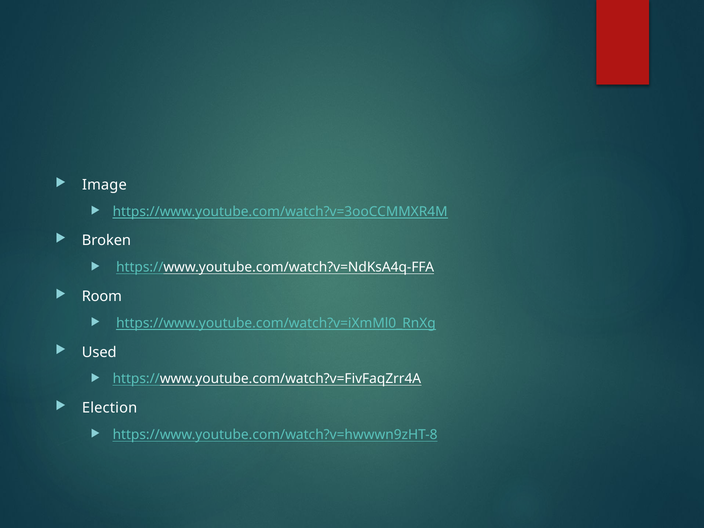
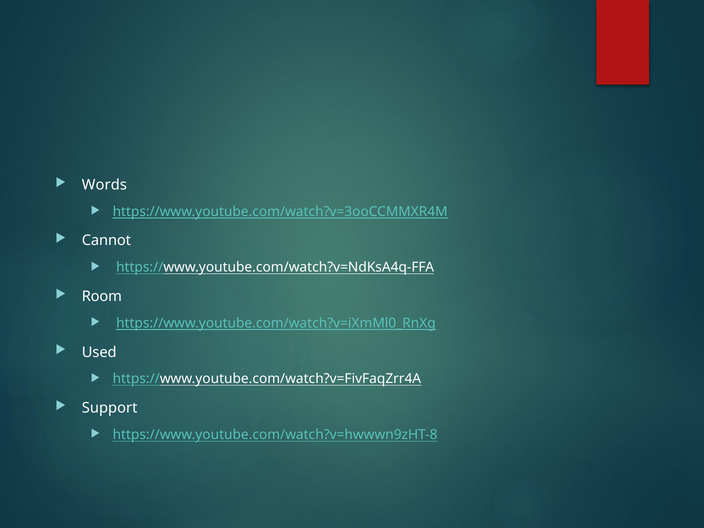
Image: Image -> Words (104, 185)
Broken: Broken -> Cannot (106, 241)
Election: Election -> Support (110, 408)
